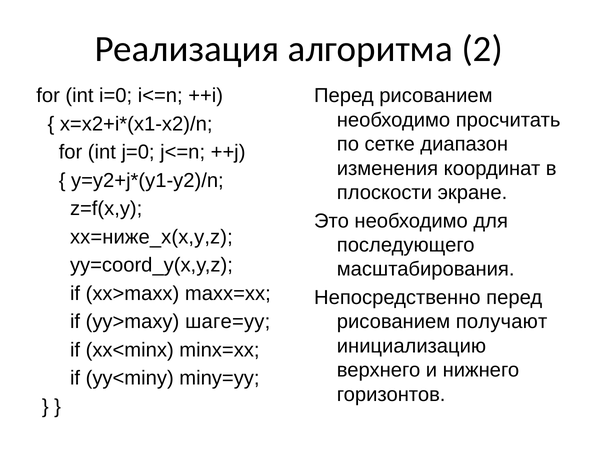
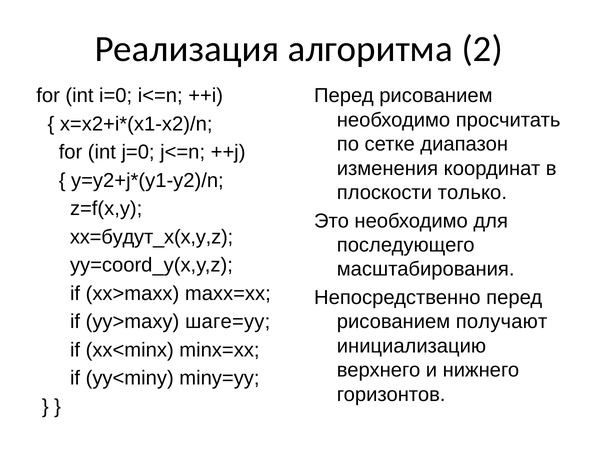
экране: экране -> только (472, 193)
xx=ниже_x(x,y,z: xx=ниже_x(x,y,z -> xx=будут_x(x,y,z (152, 237)
